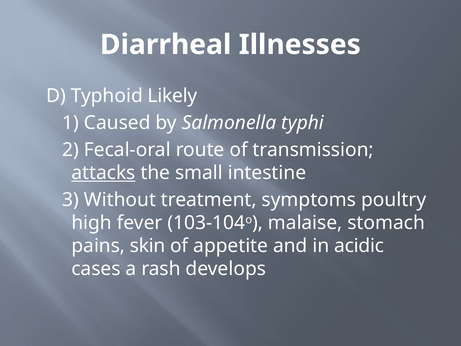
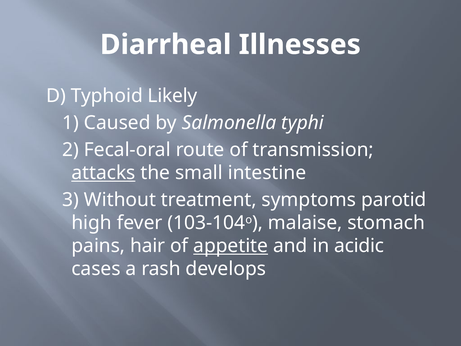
poultry: poultry -> parotid (394, 200)
skin: skin -> hair (148, 246)
appetite underline: none -> present (231, 246)
